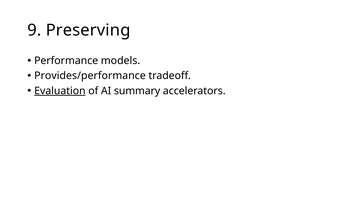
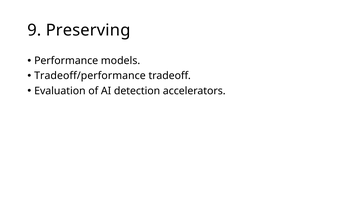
Provides/performance: Provides/performance -> Tradeoff/performance (90, 76)
Evaluation underline: present -> none (60, 91)
summary: summary -> detection (137, 91)
